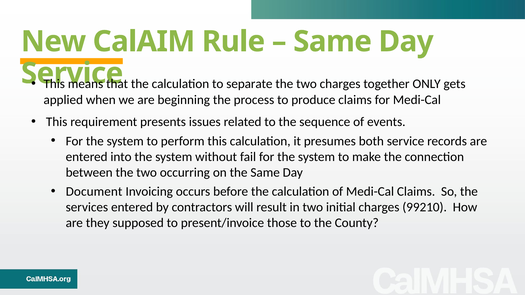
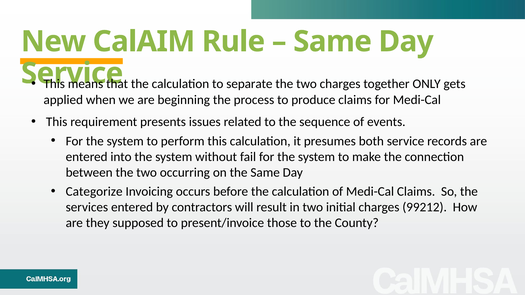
Document: Document -> Categorize (94, 192)
99210: 99210 -> 99212 (425, 207)
